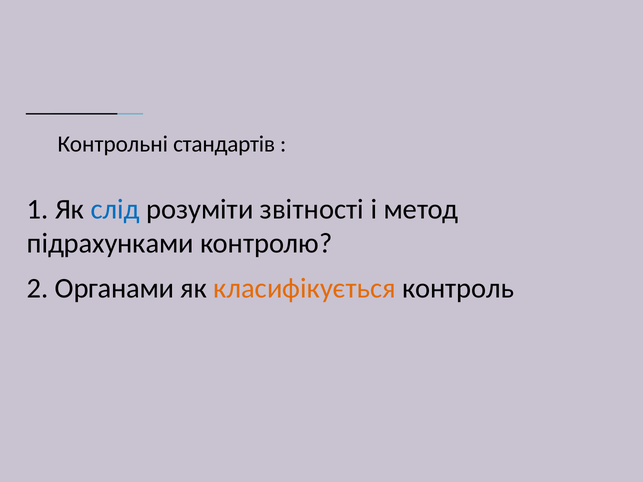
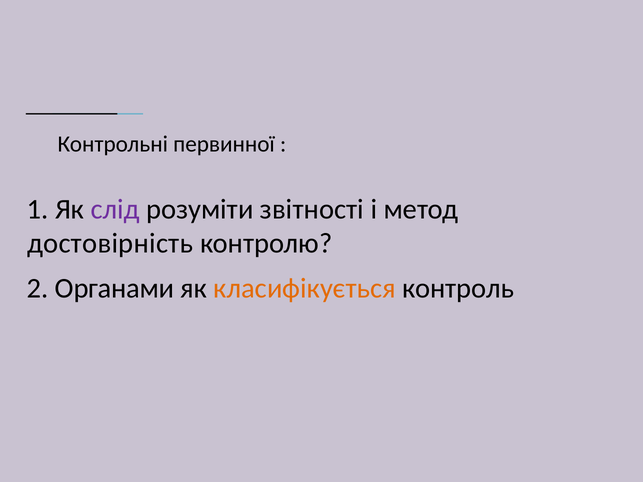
стандартів: стандартів -> первинної (224, 144)
слід colour: blue -> purple (115, 209)
підрахунками: підрахунками -> достовірність (110, 244)
